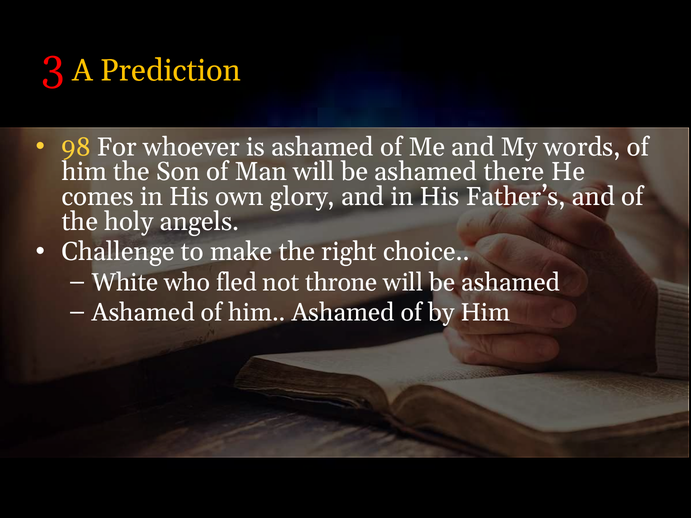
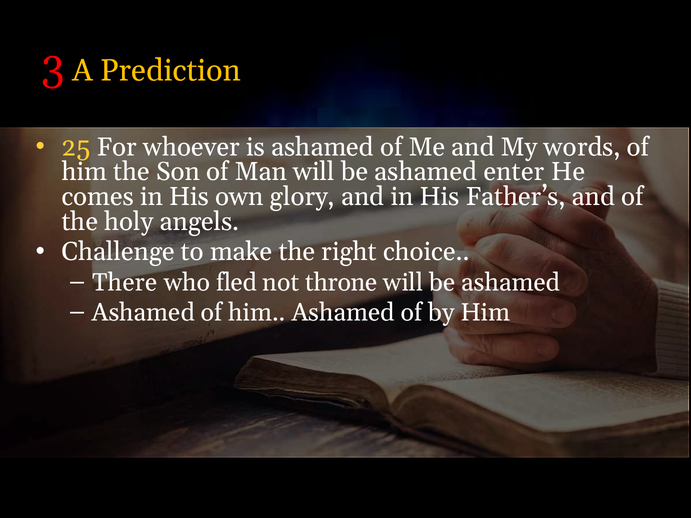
98: 98 -> 25 (76, 147)
there: there -> enter (514, 172)
White: White -> There (125, 283)
